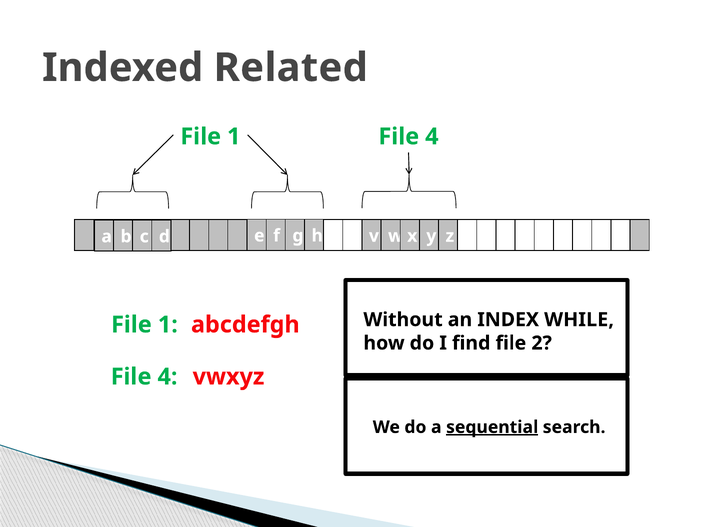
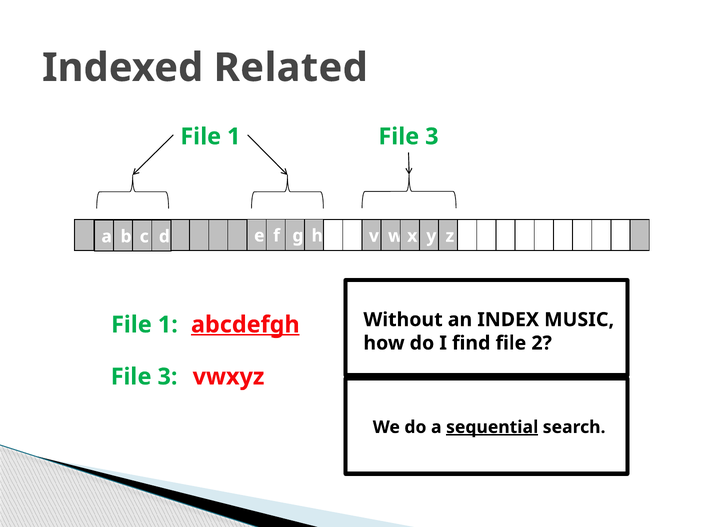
4: 4 -> 3 (432, 136)
WHILE: WHILE -> MUSIC (579, 319)
abcdefgh underline: none -> present (245, 324)
4: 4 -> 3 (167, 376)
